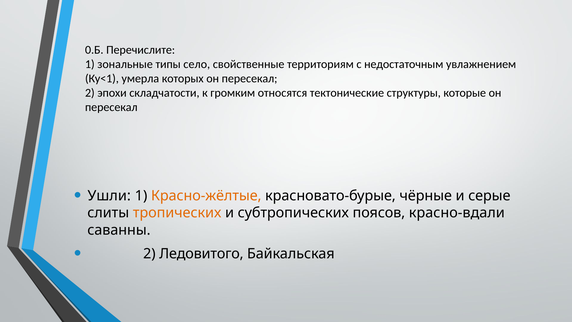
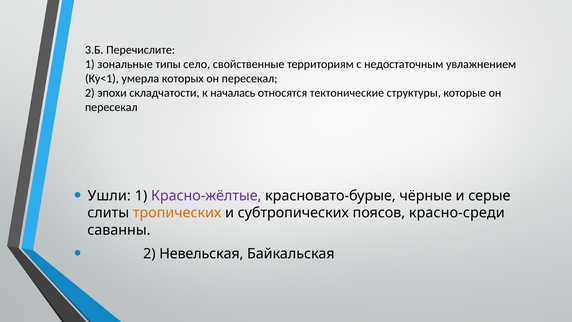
0.Б: 0.Б -> 3.Б (94, 50)
громким: громким -> началась (233, 93)
Красно-жёлтые colour: orange -> purple (206, 196)
красно-вдали: красно-вдали -> красно-среди (457, 213)
Ледовитого: Ледовитого -> Невельская (201, 253)
